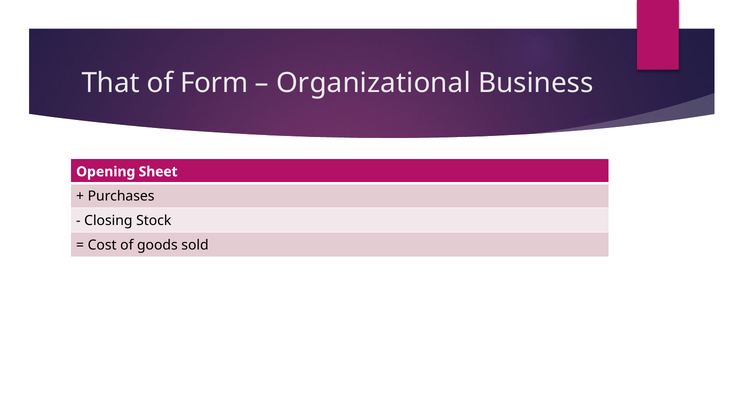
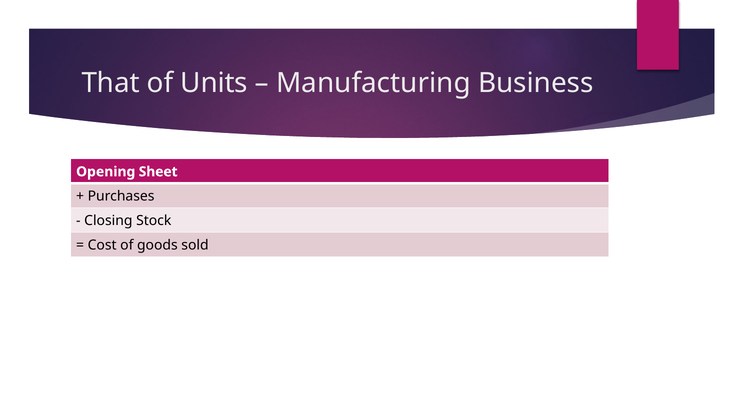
Form: Form -> Units (214, 83)
Organizational: Organizational -> Manufacturing (373, 83)
